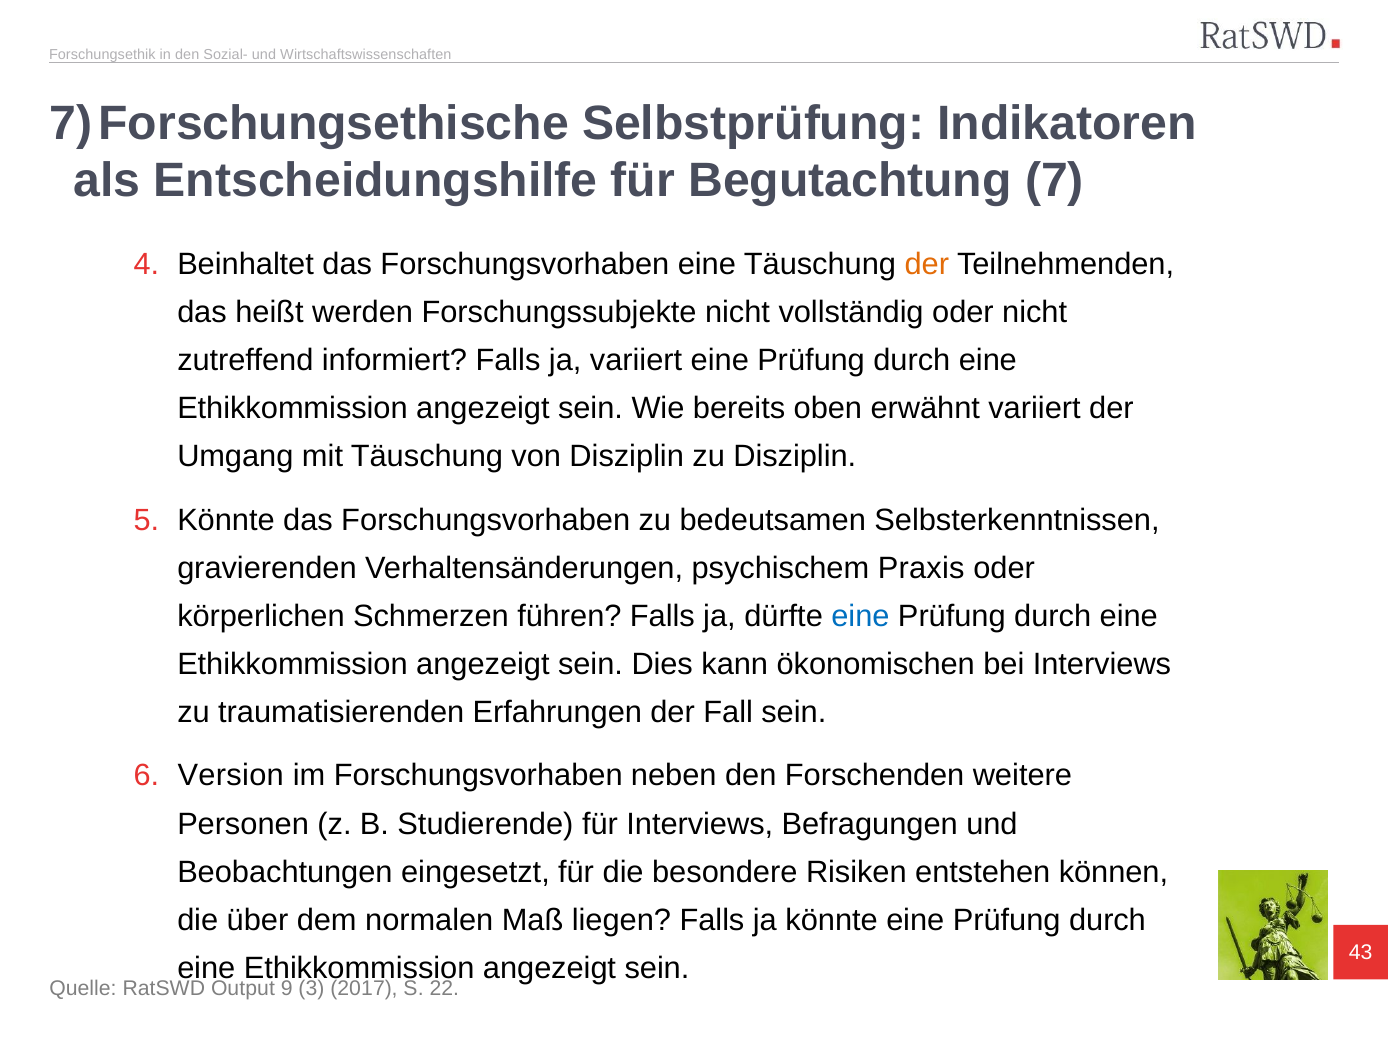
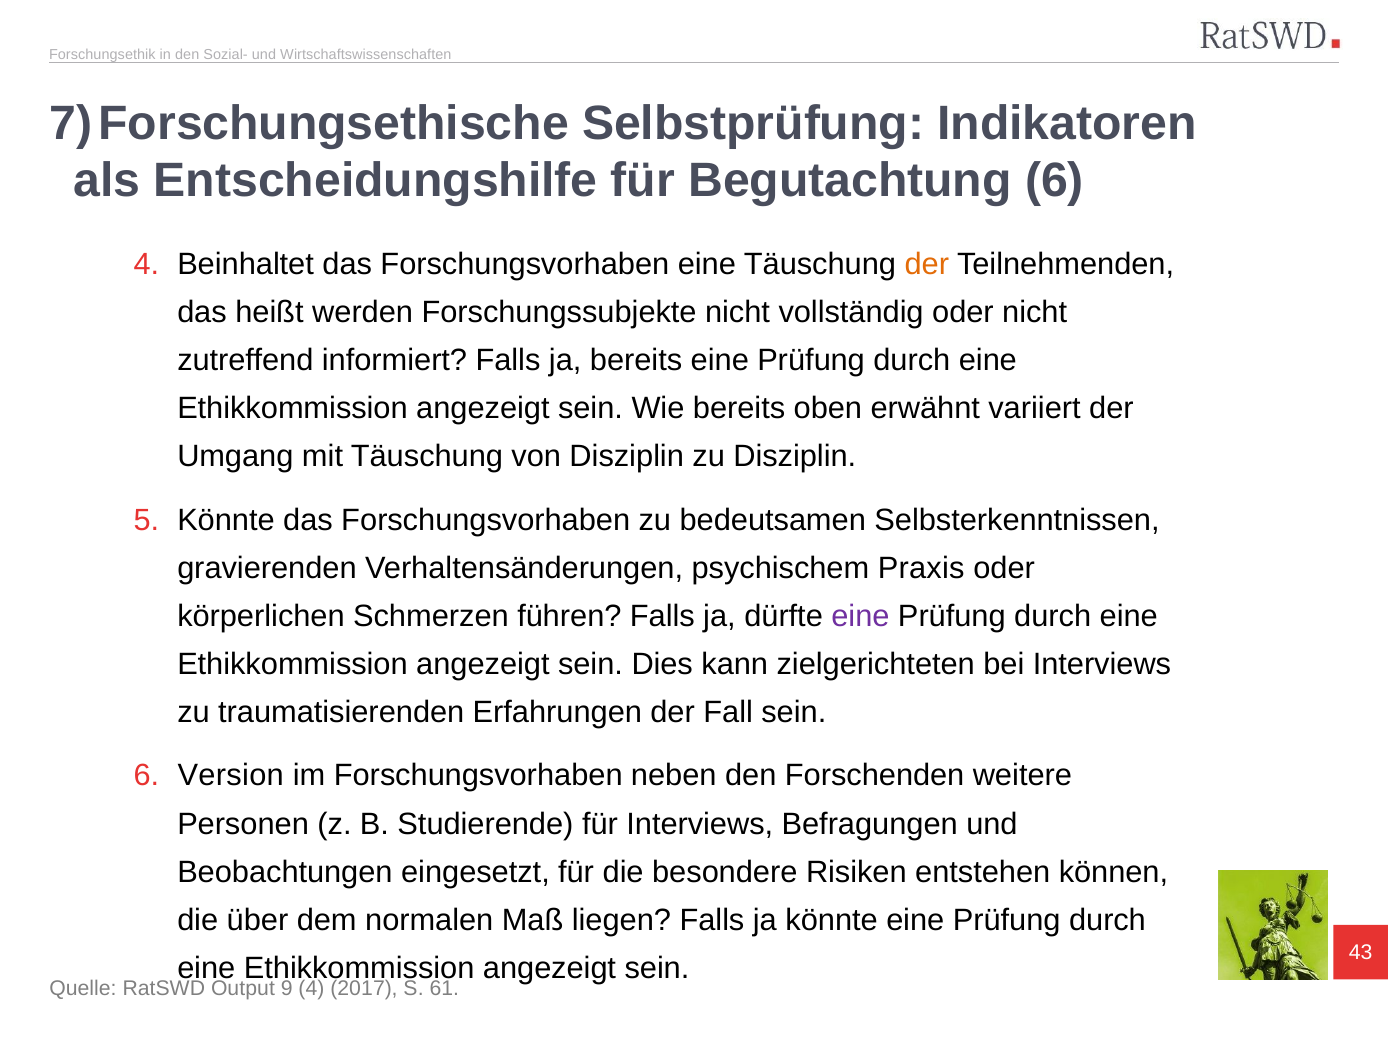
Begutachtung 7: 7 -> 6 (1054, 181)
ja variiert: variiert -> bereits (636, 360)
eine colour: blue -> purple (860, 616)
ökonomischen: ökonomischen -> zielgerichteten (876, 664)
9 3: 3 -> 4 (311, 989)
22: 22 -> 61 (444, 989)
